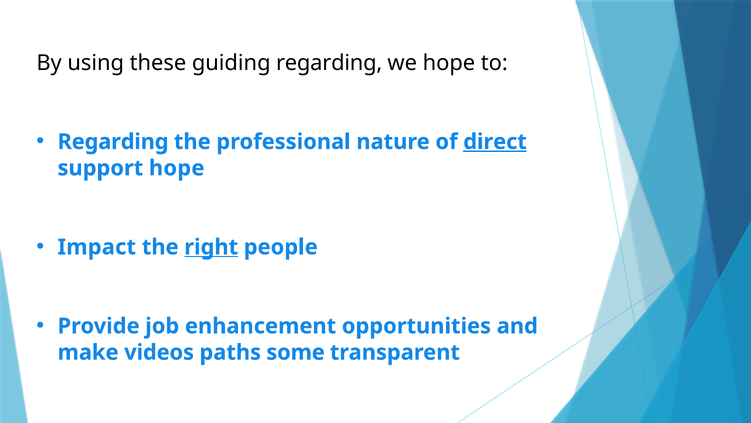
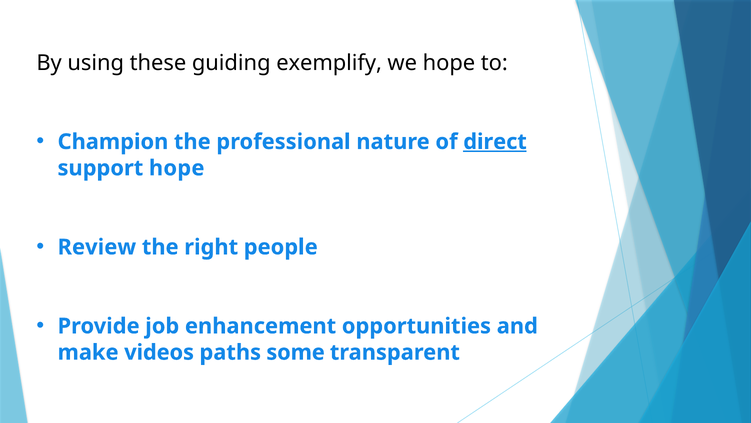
guiding regarding: regarding -> exemplify (329, 63)
Regarding: Regarding -> Champion (113, 142)
Impact: Impact -> Review (97, 247)
right underline: present -> none (211, 247)
